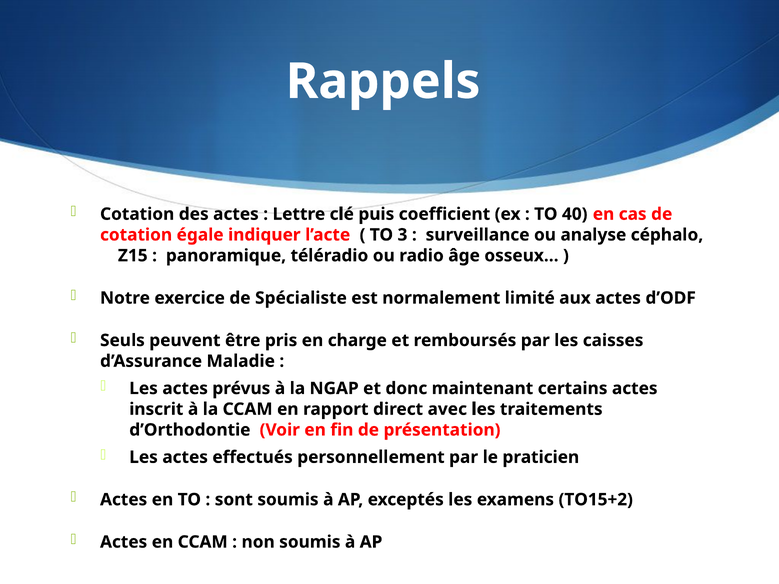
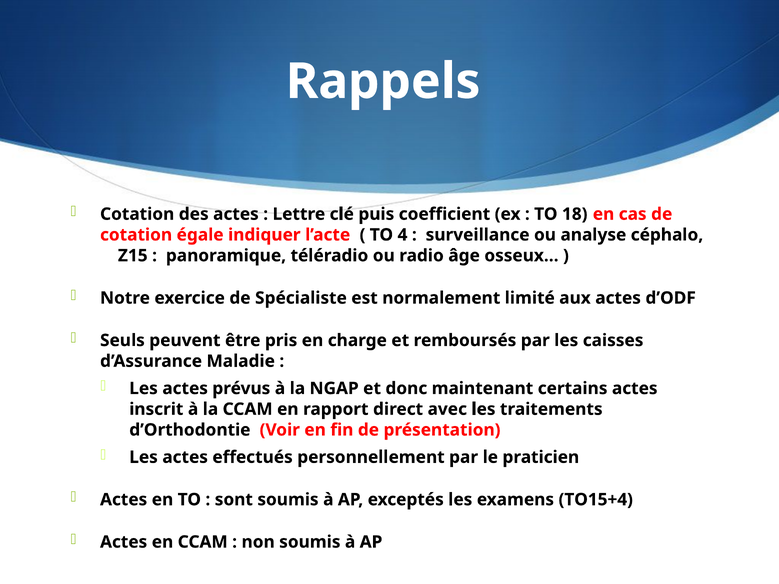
40: 40 -> 18 (575, 214)
3: 3 -> 4 (402, 235)
TO15+2: TO15+2 -> TO15+4 (596, 500)
